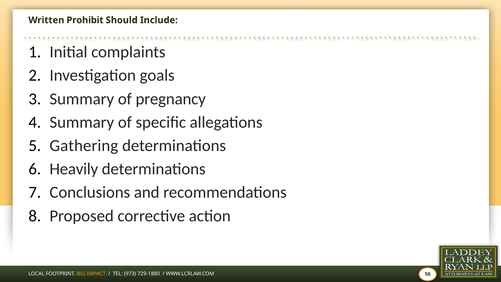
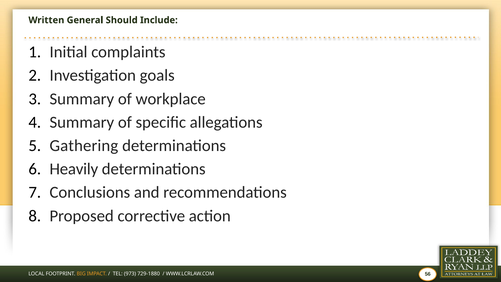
Prohibit: Prohibit -> General (85, 20)
pregnancy: pregnancy -> workplace (171, 99)
